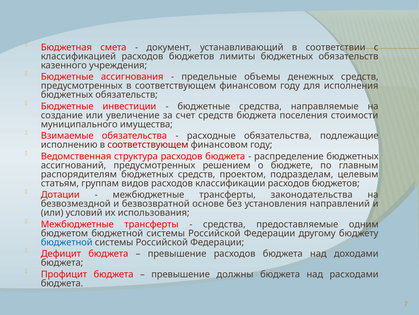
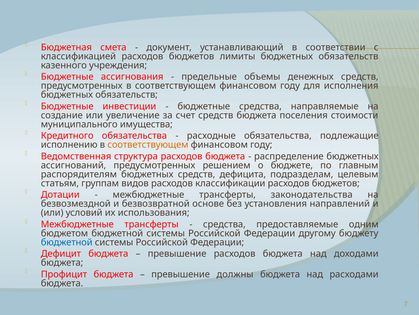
Взимаемые: Взимаемые -> Кредитного (67, 136)
соответствующем colour: red -> orange (148, 144)
проектом: проектом -> дефицита (243, 174)
